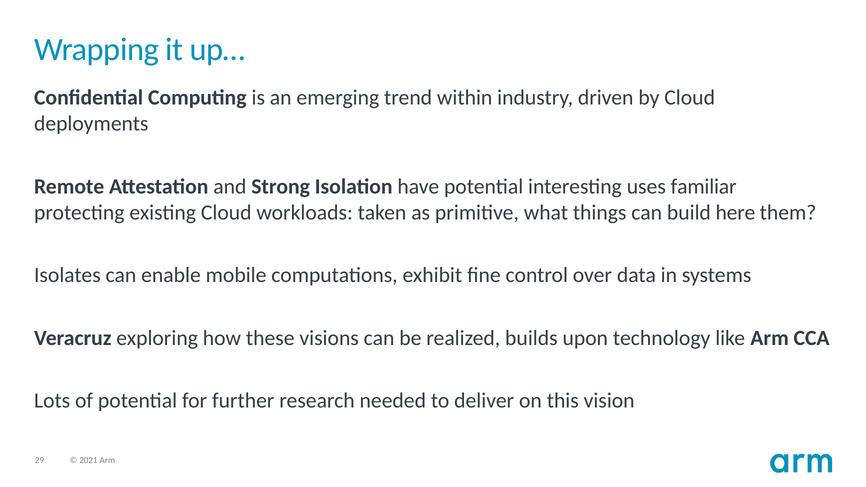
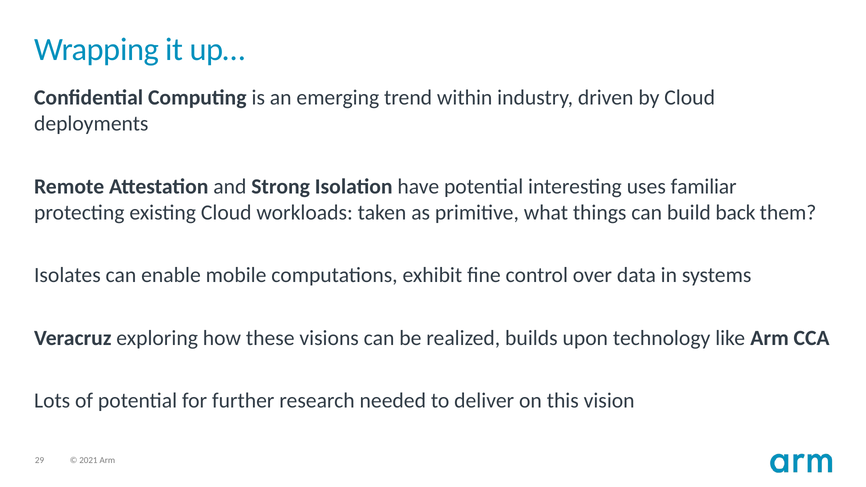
here: here -> back (735, 212)
